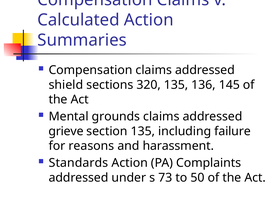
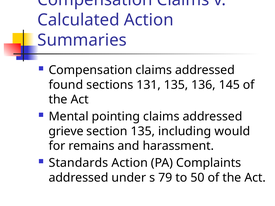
shield: shield -> found (66, 85)
320: 320 -> 131 (149, 85)
grounds: grounds -> pointing (116, 117)
failure: failure -> would (232, 131)
reasons: reasons -> remains (91, 146)
73: 73 -> 79 (165, 178)
